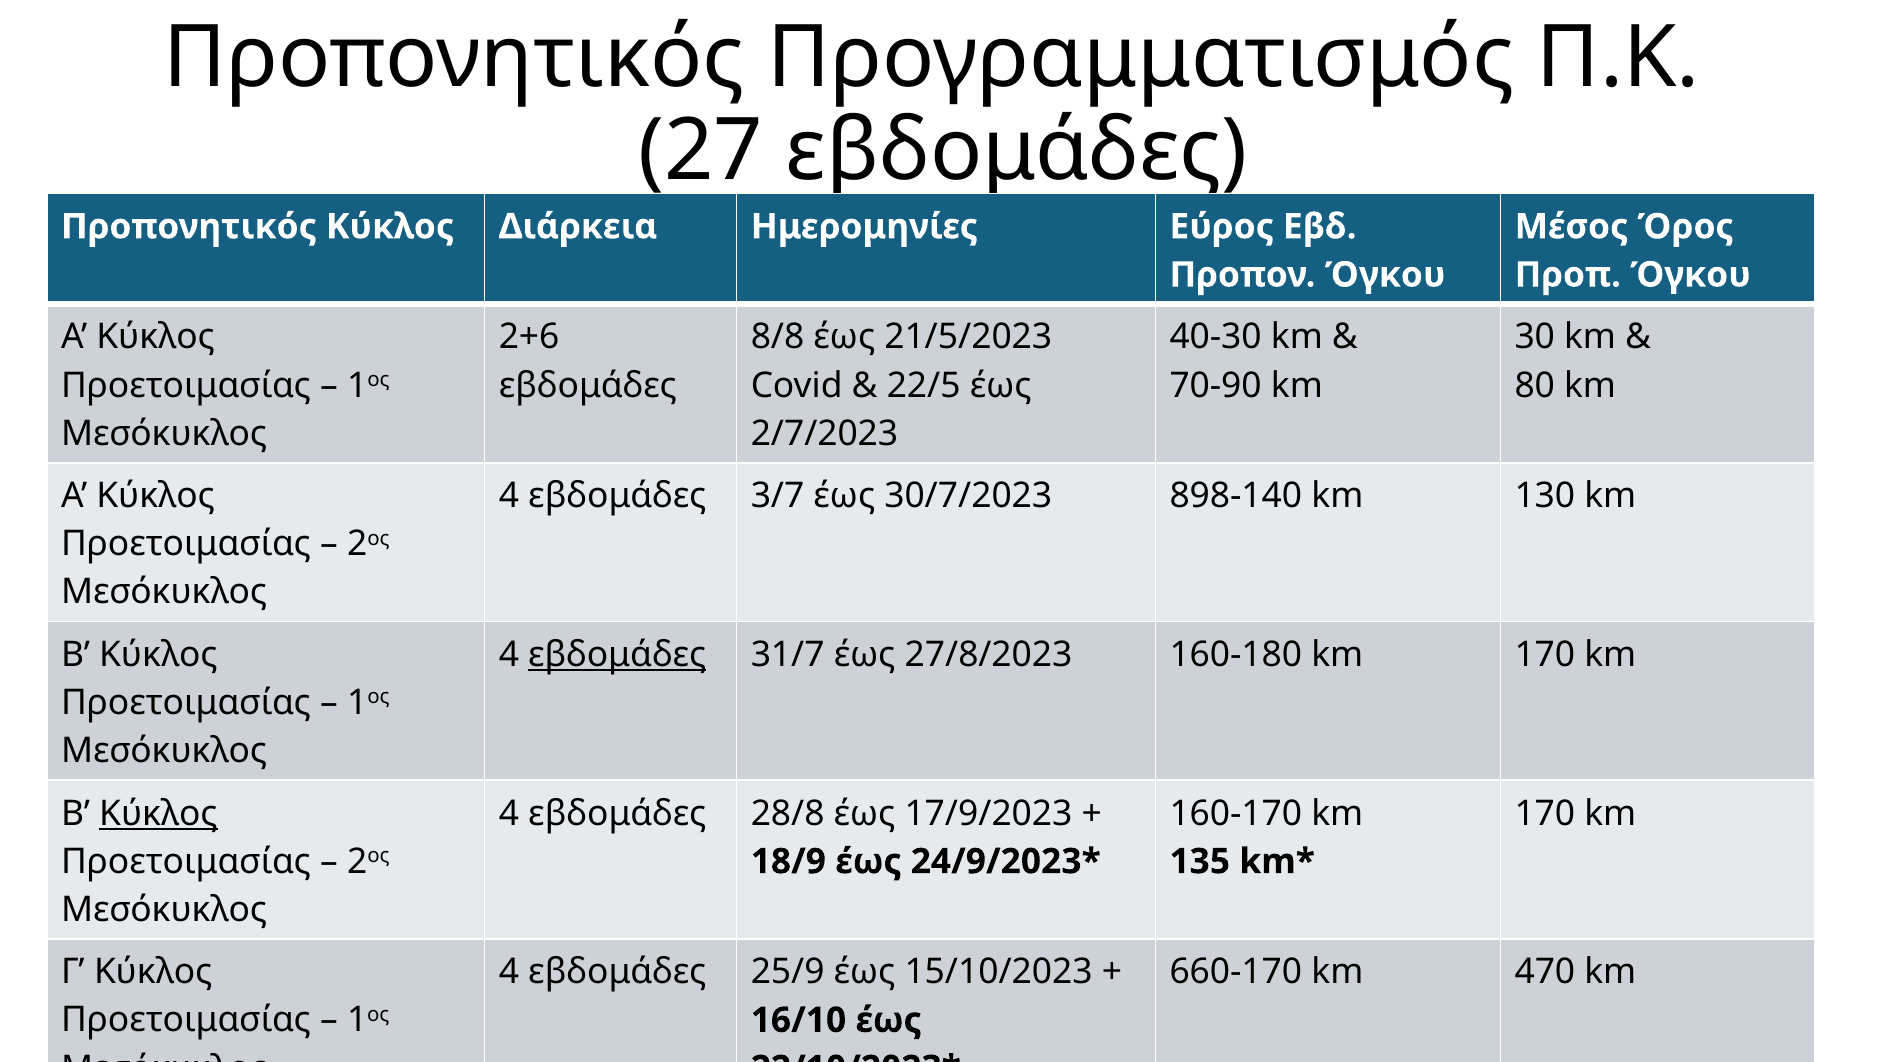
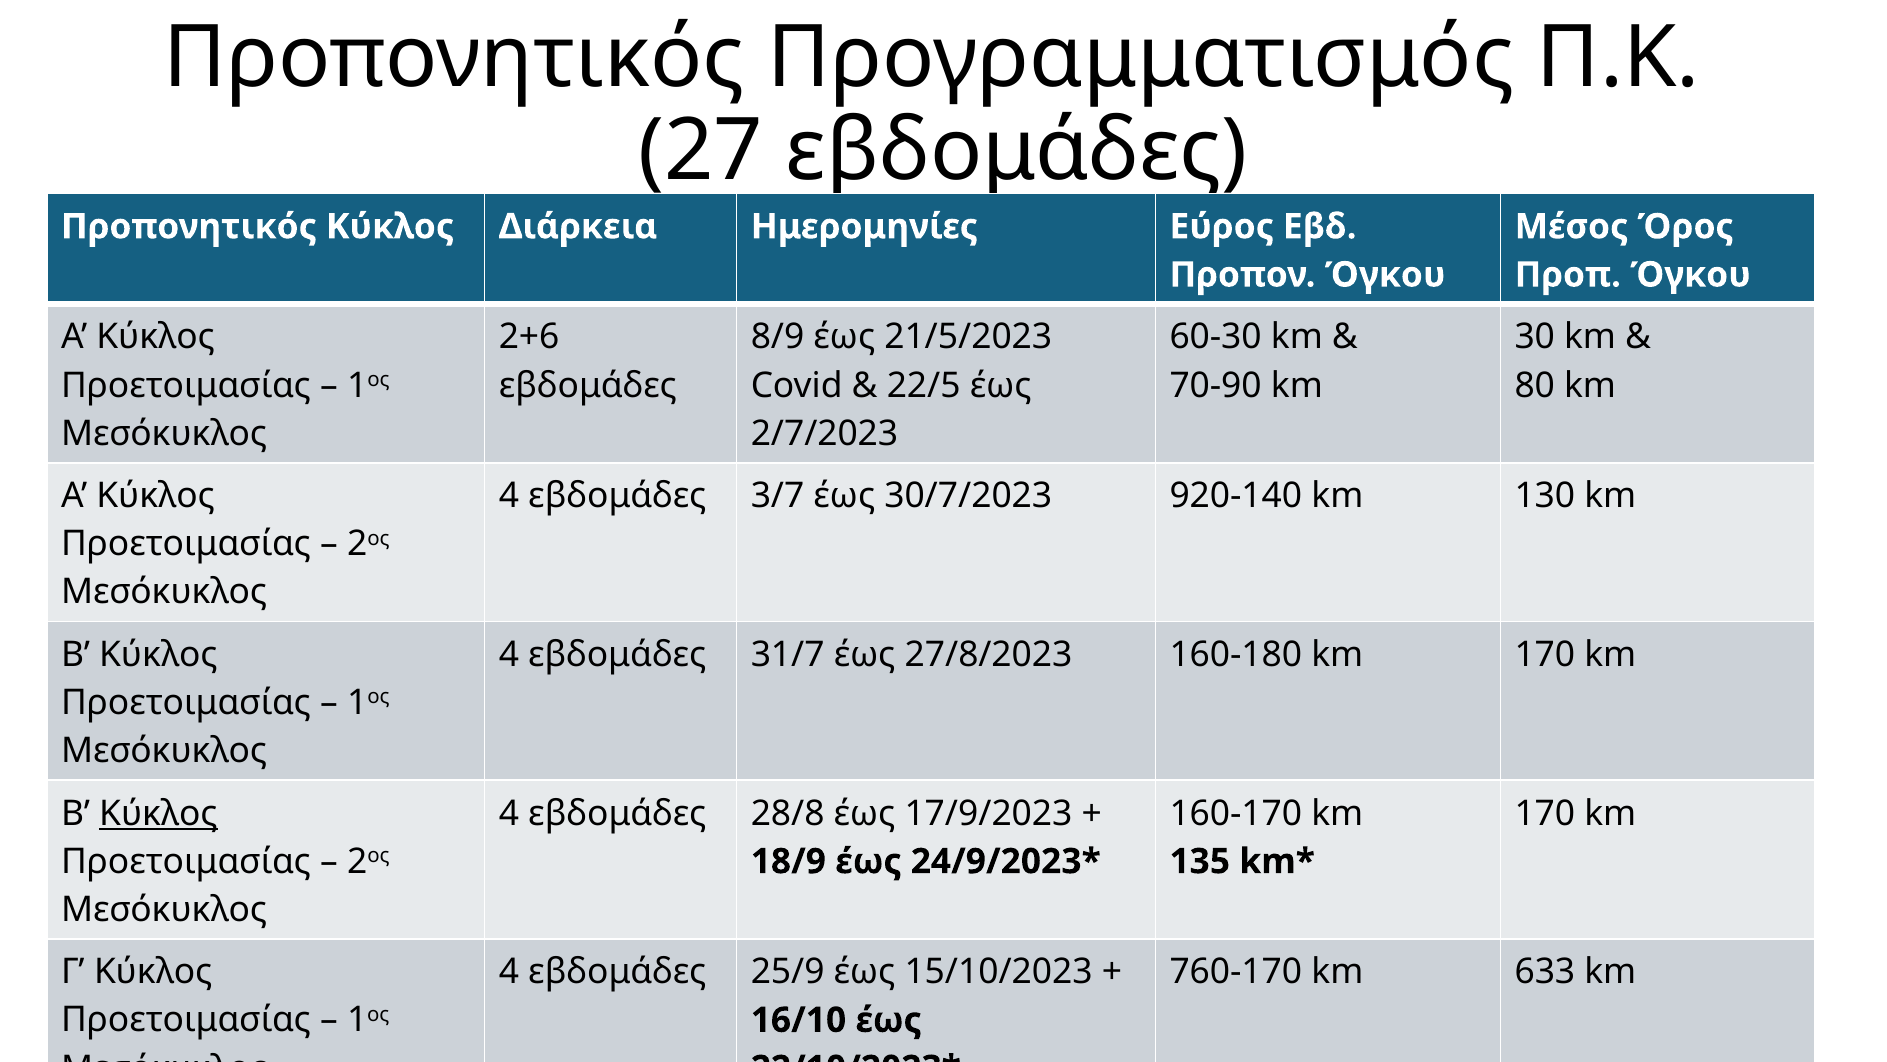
8/8: 8/8 -> 8/9 (778, 337)
40-30: 40-30 -> 60-30 (1216, 337)
898-140: 898-140 -> 920-140 (1236, 496)
εβδομάδες underline: present -> none (617, 654)
660-170: 660-170 -> 760-170 (1236, 972)
470: 470 -> 633 (1545, 972)
